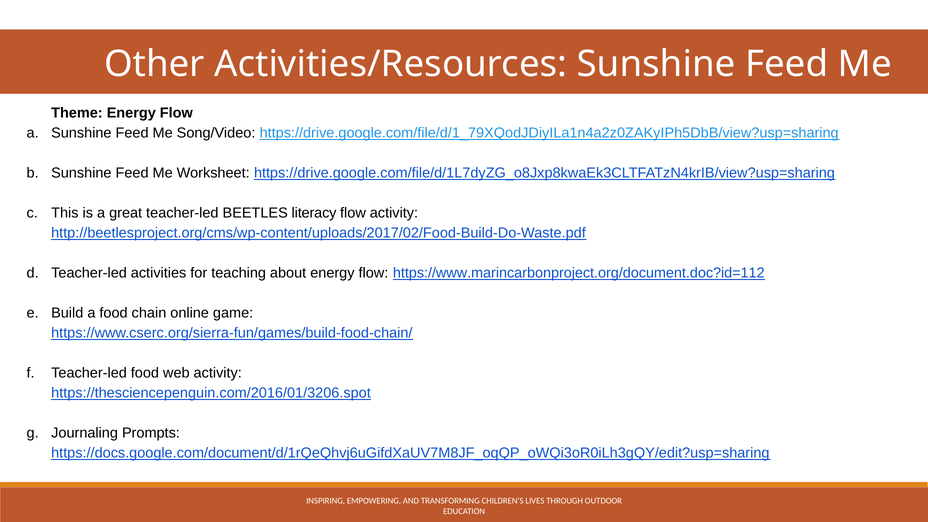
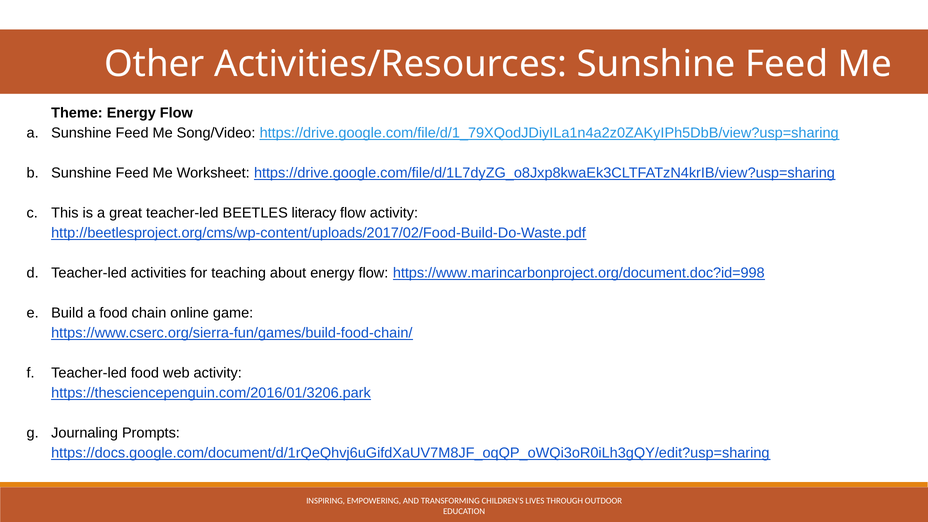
https://www.marincarbonproject.org/document.doc?id=112: https://www.marincarbonproject.org/document.doc?id=112 -> https://www.marincarbonproject.org/document.doc?id=998 (579, 273)
https://thesciencepenguin.com/2016/01/3206.spot: https://thesciencepenguin.com/2016/01/3206.spot -> https://thesciencepenguin.com/2016/01/3206.park (211, 393)
